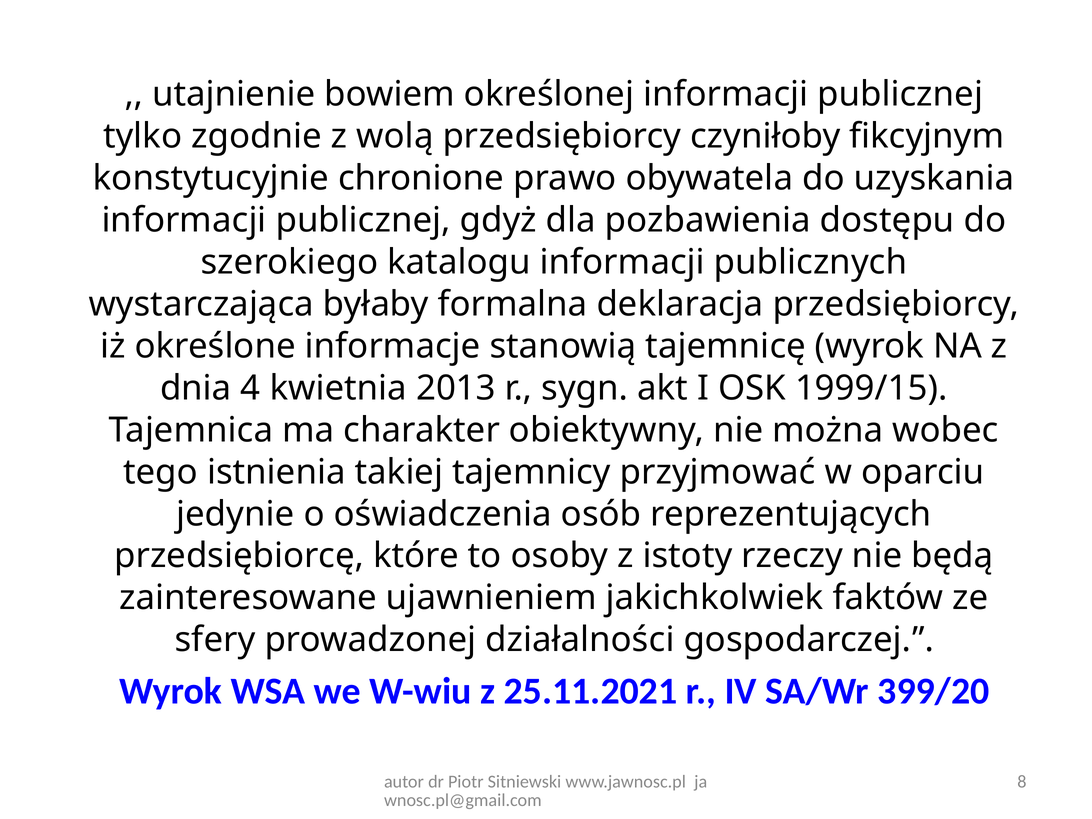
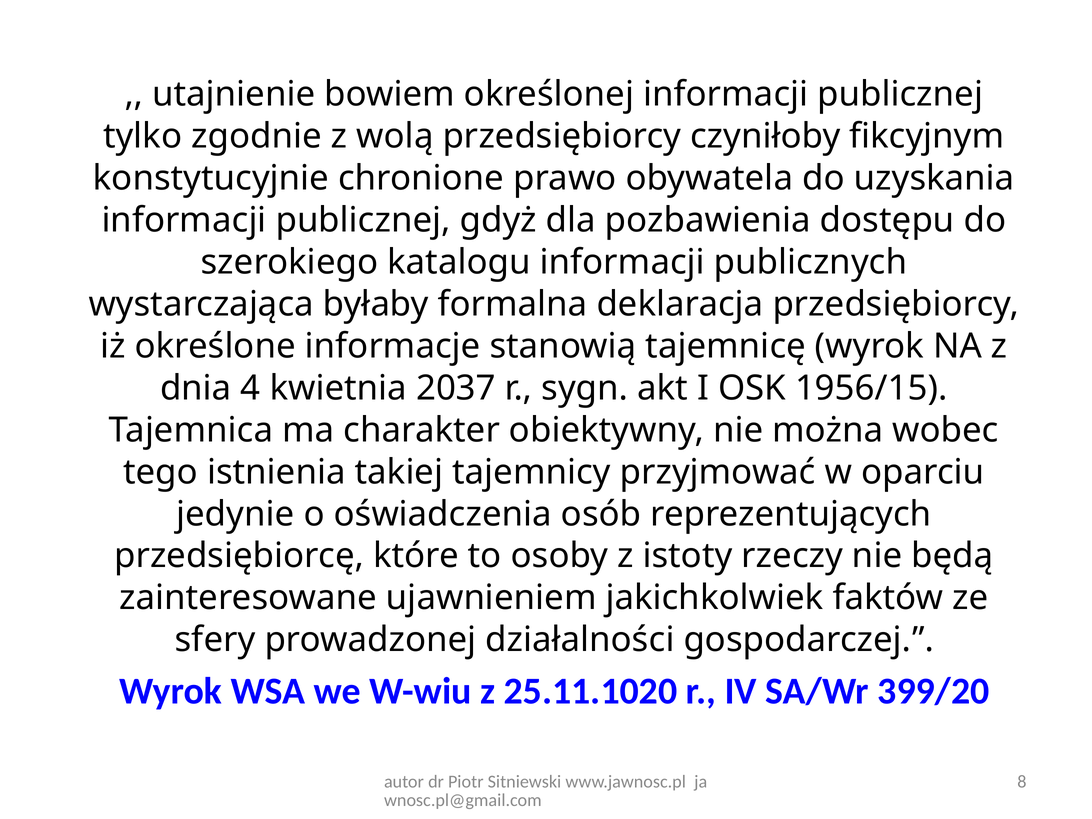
2013: 2013 -> 2037 (456, 388)
1999/15: 1999/15 -> 1956/15 (871, 388)
25.11.2021: 25.11.2021 -> 25.11.1020 (591, 691)
